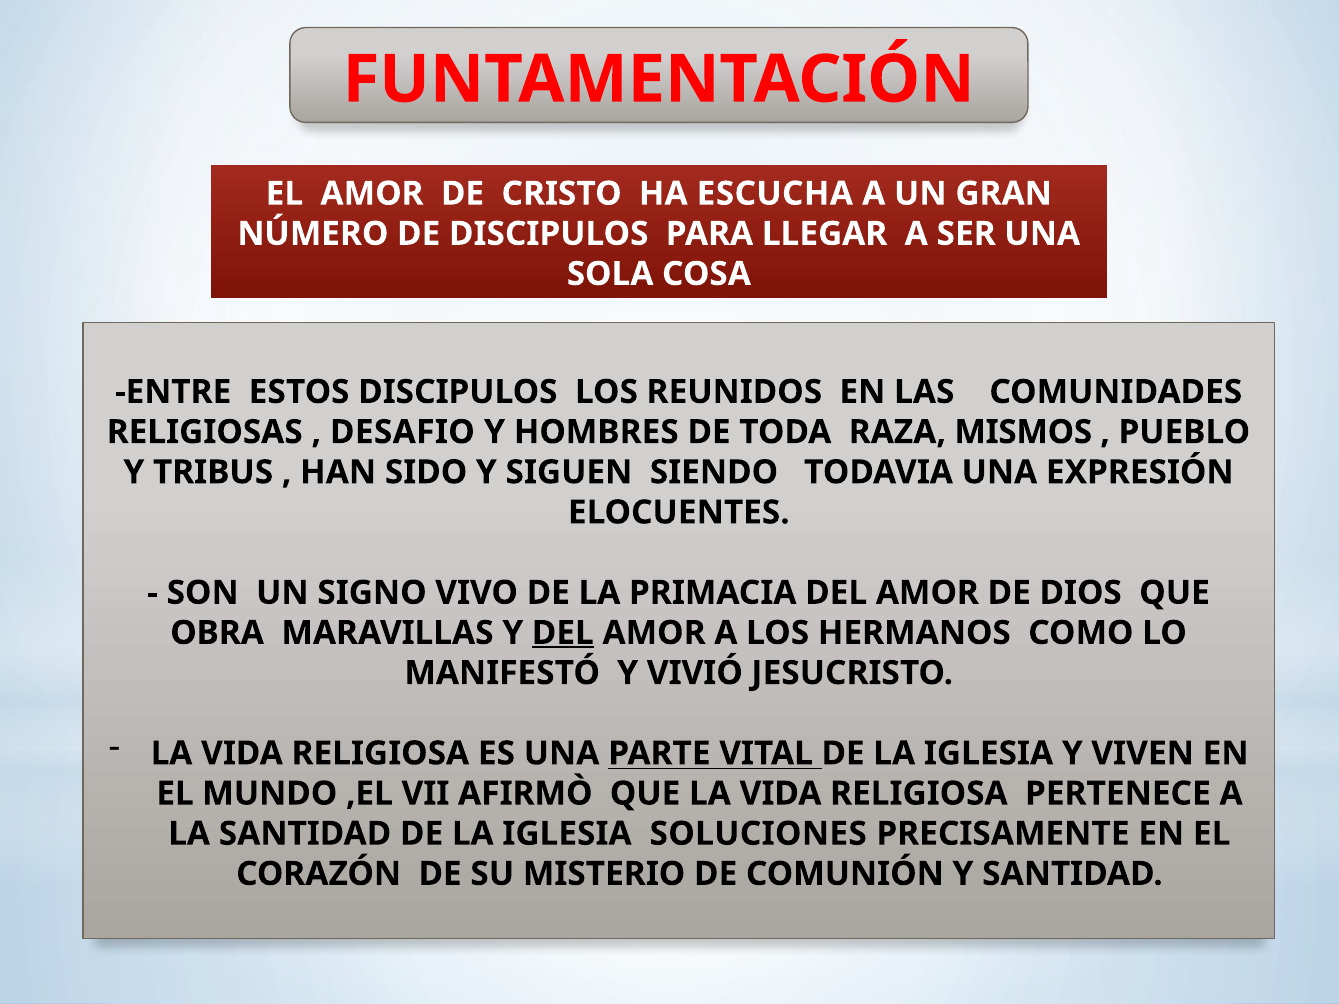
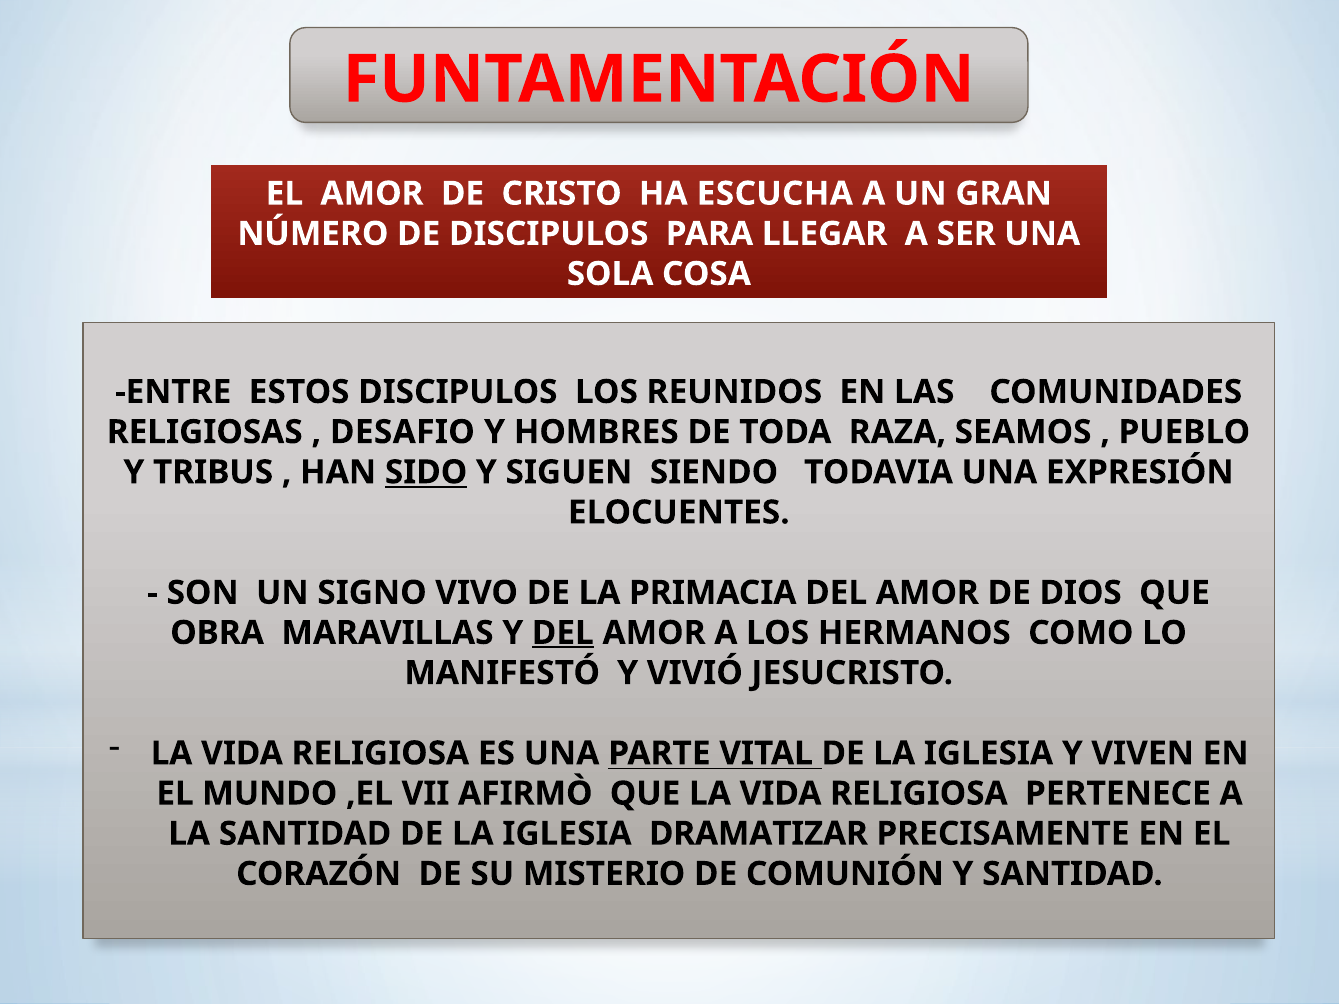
MISMOS: MISMOS -> SEAMOS (1023, 432)
SIDO underline: none -> present (426, 472)
SOLUCIONES: SOLUCIONES -> DRAMATIZAR (758, 834)
